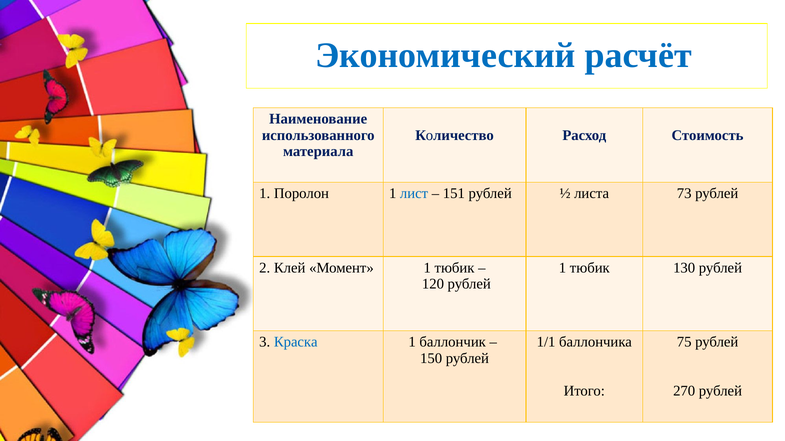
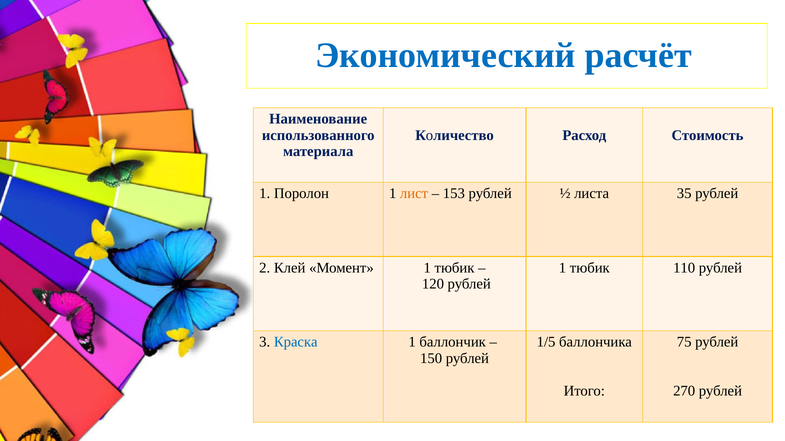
лист colour: blue -> orange (414, 194)
151: 151 -> 153 (454, 194)
73: 73 -> 35 (684, 194)
130: 130 -> 110 (684, 268)
1/1: 1/1 -> 1/5 (546, 342)
